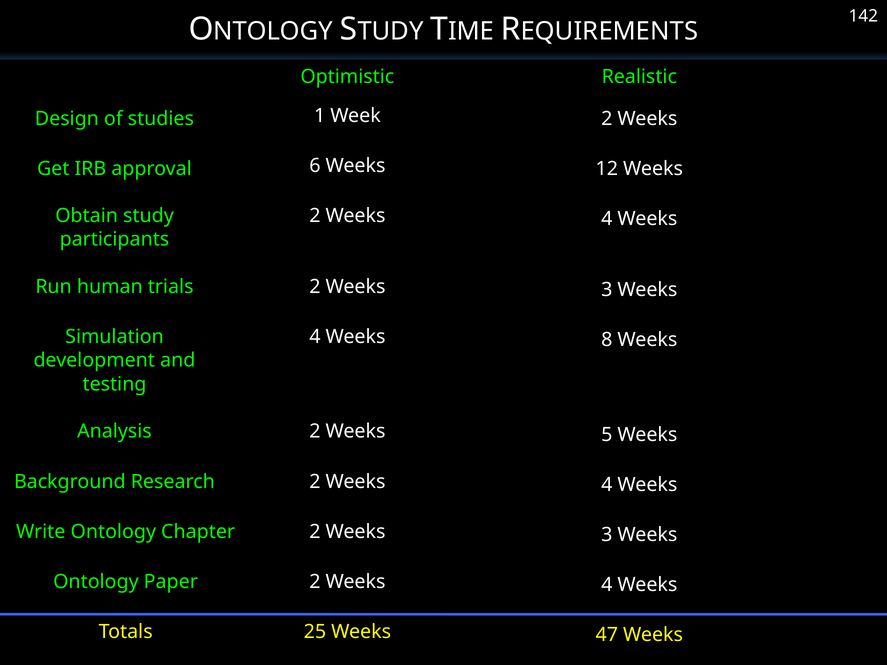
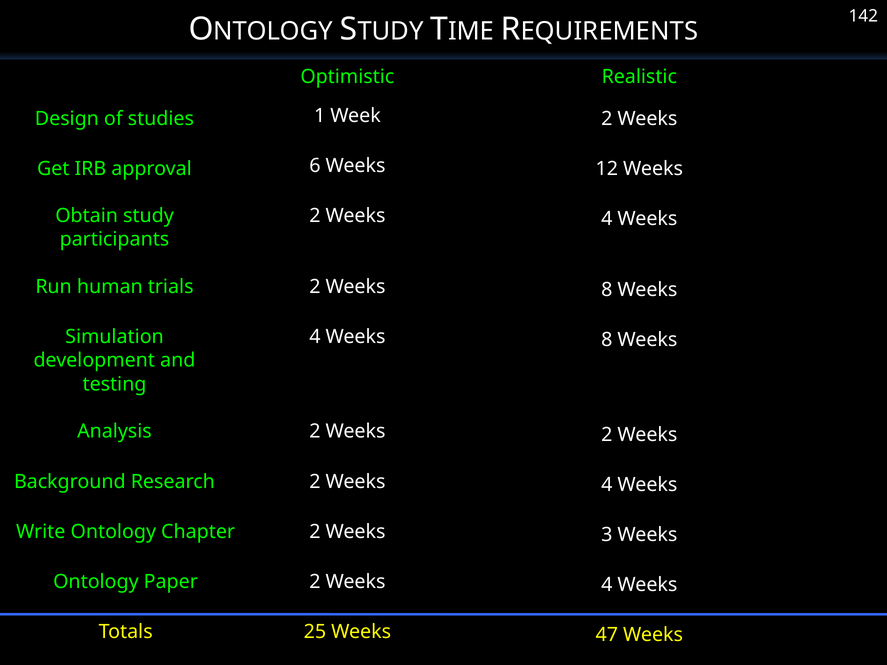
trials 3: 3 -> 8 (607, 290)
Analysis 5: 5 -> 2 (607, 435)
